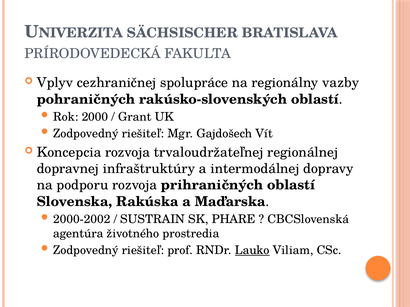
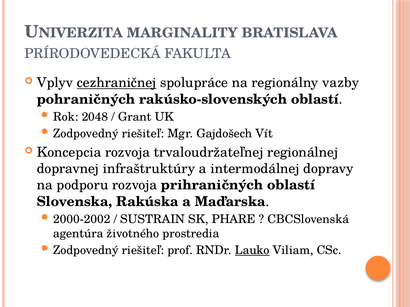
SÄCHSISCHER: SÄCHSISCHER -> MARGINALITY (182, 33)
cezhraničnej underline: none -> present (117, 83)
2000: 2000 -> 2048 (95, 117)
